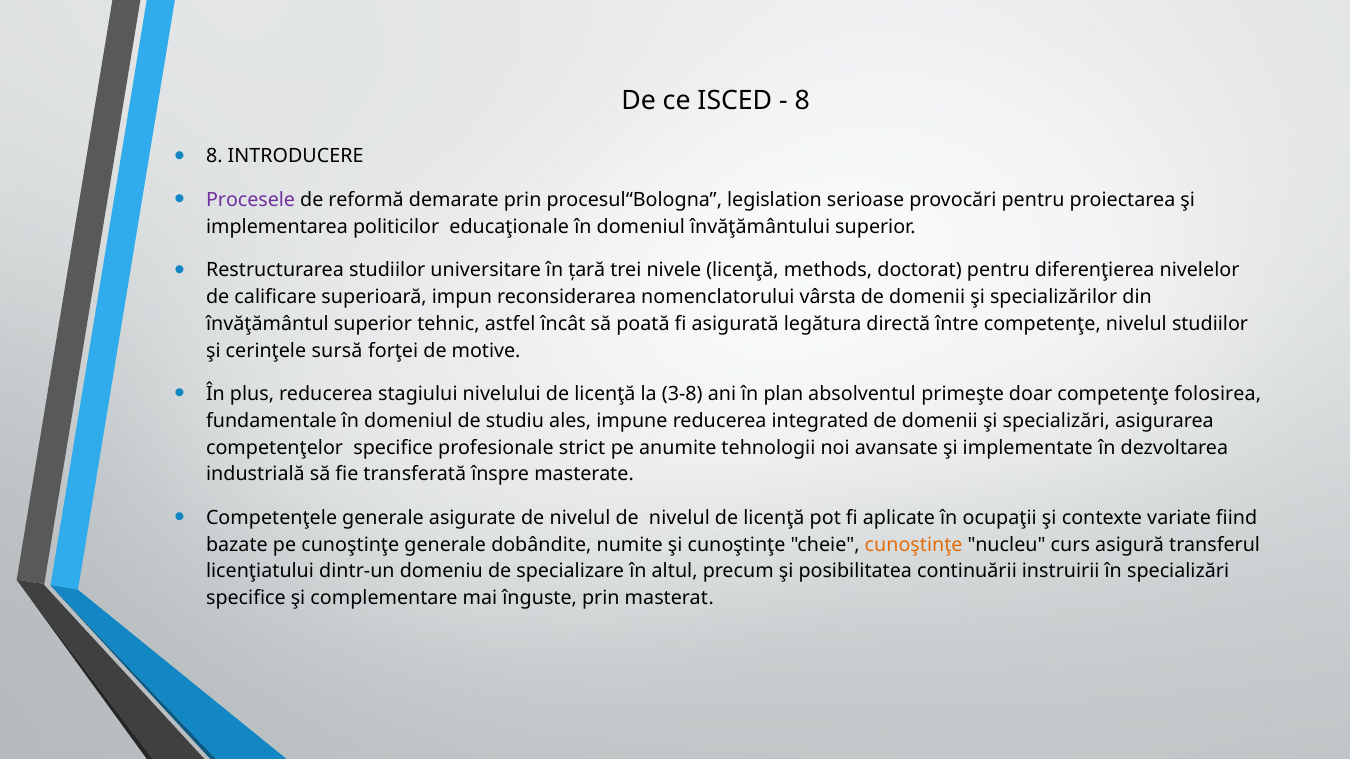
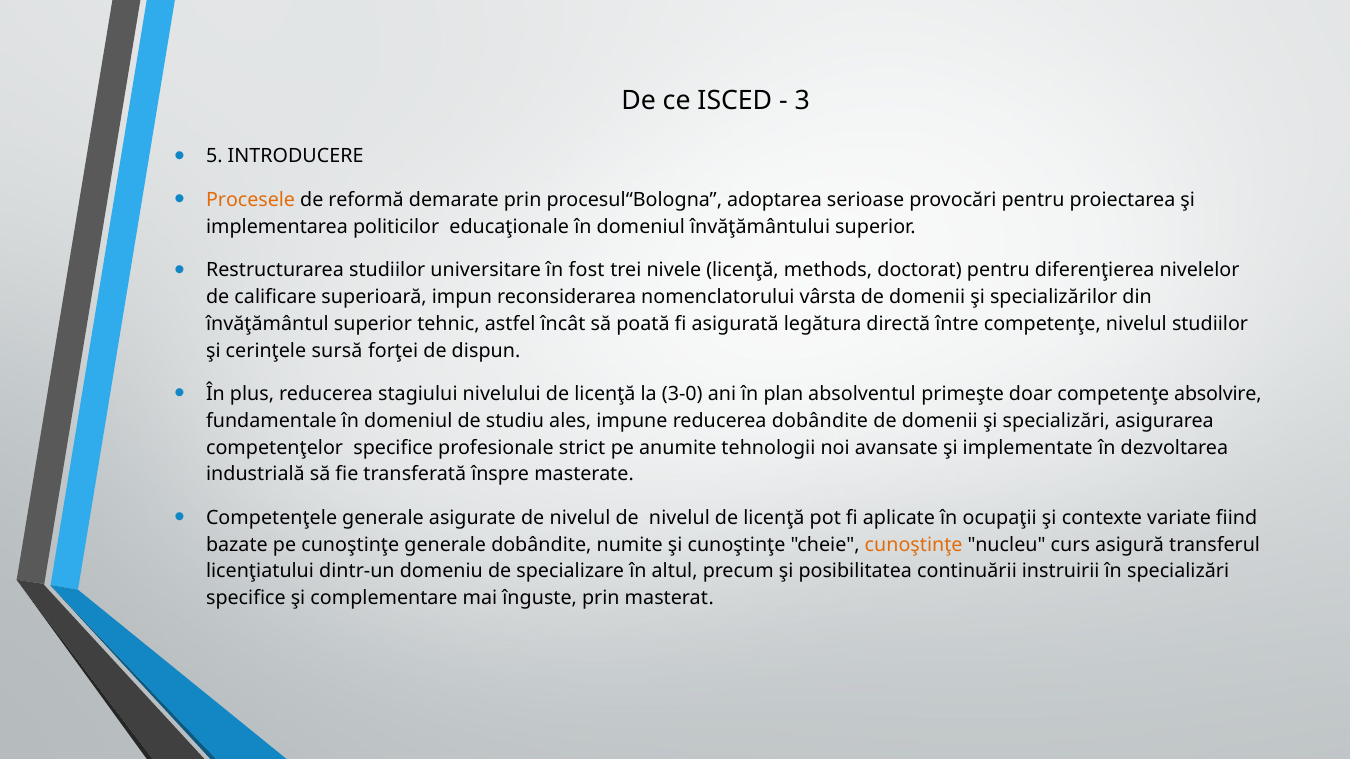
8: 8 -> 3 (802, 101)
8: 8 -> 5 (214, 157)
Procesele colour: purple -> orange (251, 200)
legislation: legislation -> adoptarea (775, 200)
țară: țară -> fost (587, 270)
motive: motive -> dispun (486, 351)
3-8: 3-8 -> 3-0 (682, 394)
folosirea: folosirea -> absolvire (1218, 394)
reducerea integrated: integrated -> dobândite (820, 421)
